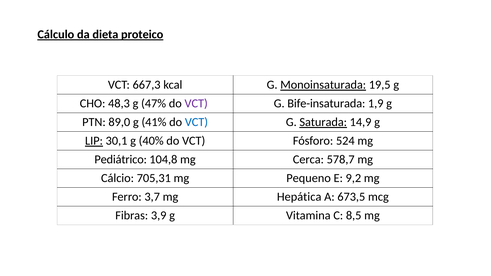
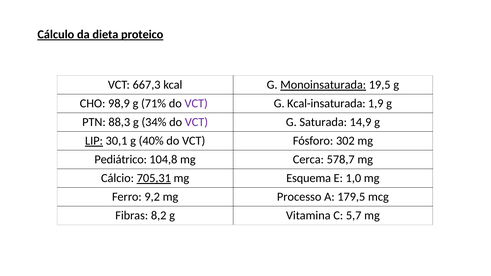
48,3: 48,3 -> 98,9 (119, 104)
47%: 47% -> 71% (154, 104)
Bife-insaturada: Bife-insaturada -> Kcal-insaturada (326, 104)
89,0: 89,0 -> 88,3 (119, 122)
41%: 41% -> 34% (154, 122)
VCT colour: blue -> purple (196, 122)
Saturada underline: present -> none (323, 122)
524: 524 -> 302 (345, 141)
705,31 underline: none -> present (154, 178)
Pequeno: Pequeno -> Esquema (309, 178)
9,2: 9,2 -> 1,0 (353, 178)
3,7: 3,7 -> 9,2 (152, 197)
Hepática: Hepática -> Processo (299, 197)
673,5: 673,5 -> 179,5 (351, 197)
3,9: 3,9 -> 8,2 (159, 216)
8,5: 8,5 -> 5,7 (354, 216)
